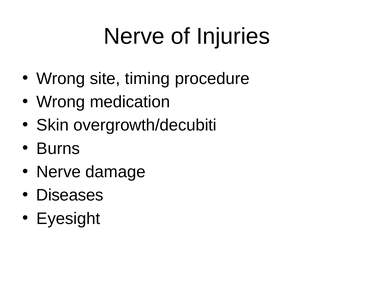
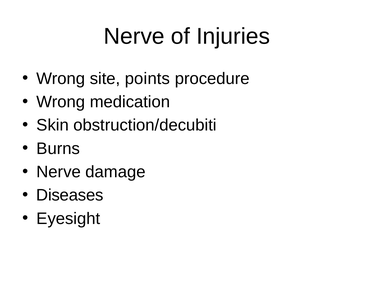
timing: timing -> points (147, 78)
overgrowth/decubiti: overgrowth/decubiti -> obstruction/decubiti (145, 125)
